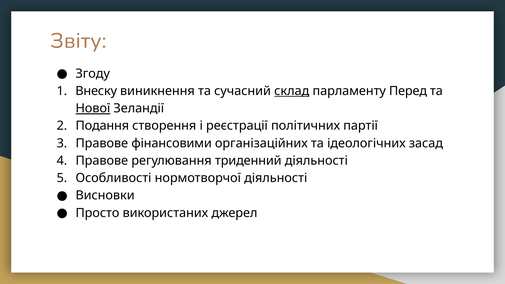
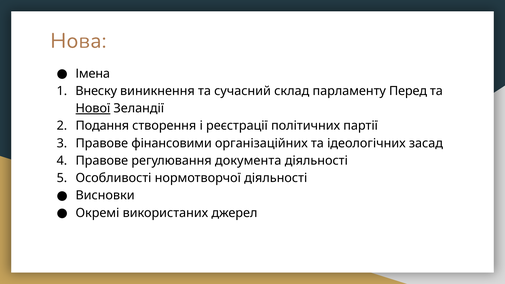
Звіту: Звіту -> Нова (78, 41)
Згоду: Згоду -> Імена (93, 74)
склад underline: present -> none (292, 91)
триденний: триденний -> документа (248, 161)
Просто: Просто -> Окремі (97, 213)
